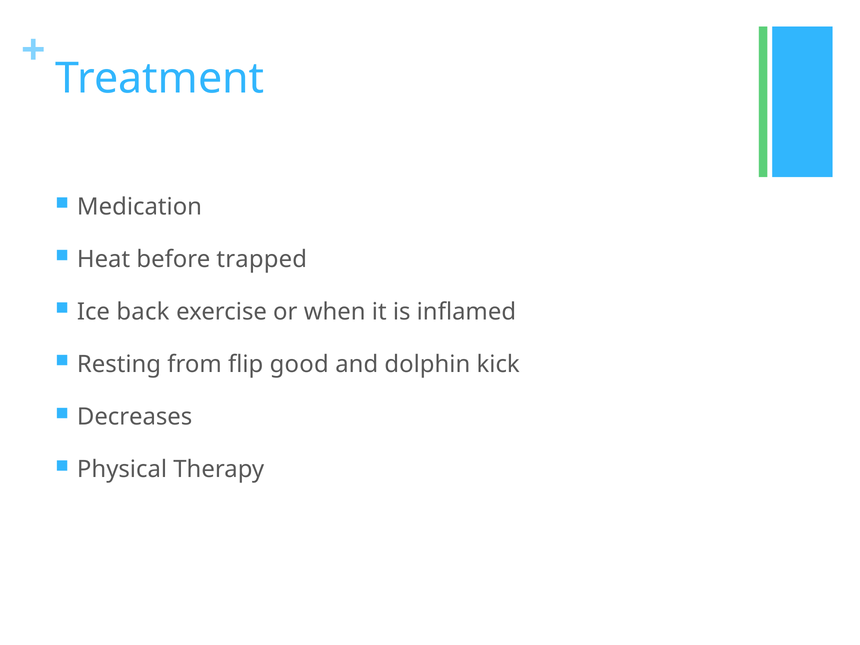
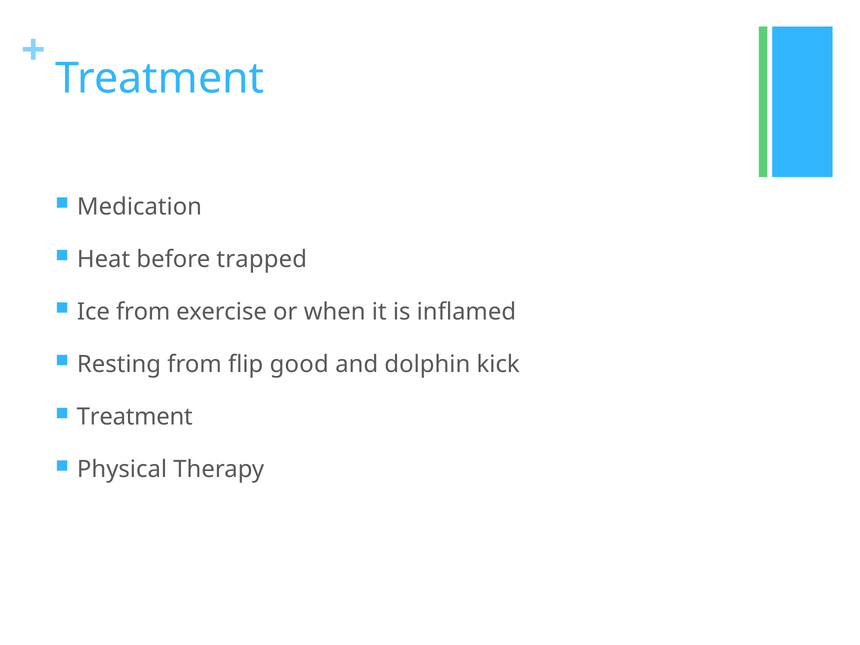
Ice back: back -> from (143, 312)
Decreases: Decreases -> Treatment (135, 417)
